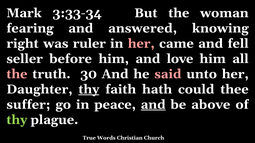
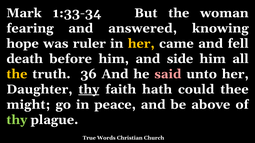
3:33-34: 3:33-34 -> 1:33-34 (77, 13)
right: right -> hope (23, 44)
her colour: pink -> yellow (141, 44)
seller: seller -> death (25, 59)
love: love -> side (180, 59)
the colour: pink -> yellow (17, 74)
30: 30 -> 36 (89, 74)
suffer: suffer -> might (28, 105)
and underline: present -> none (153, 105)
